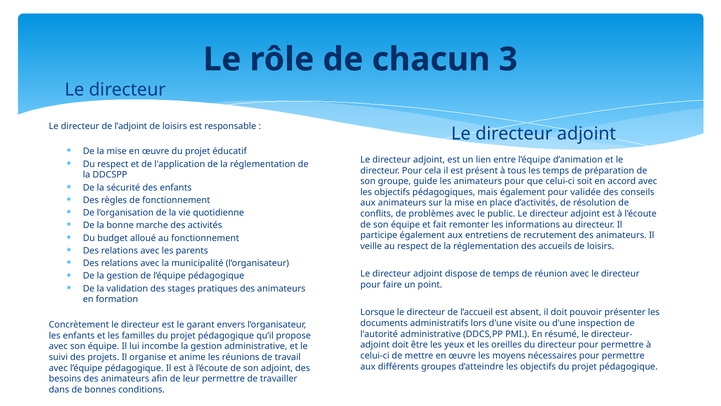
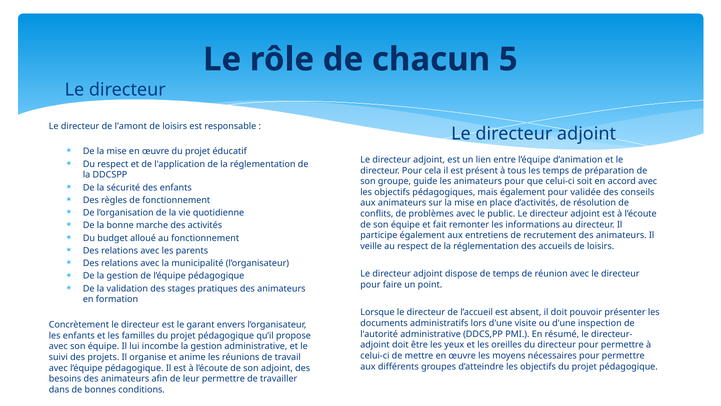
3: 3 -> 5 (508, 59)
l’adjoint: l’adjoint -> l’amont (131, 126)
